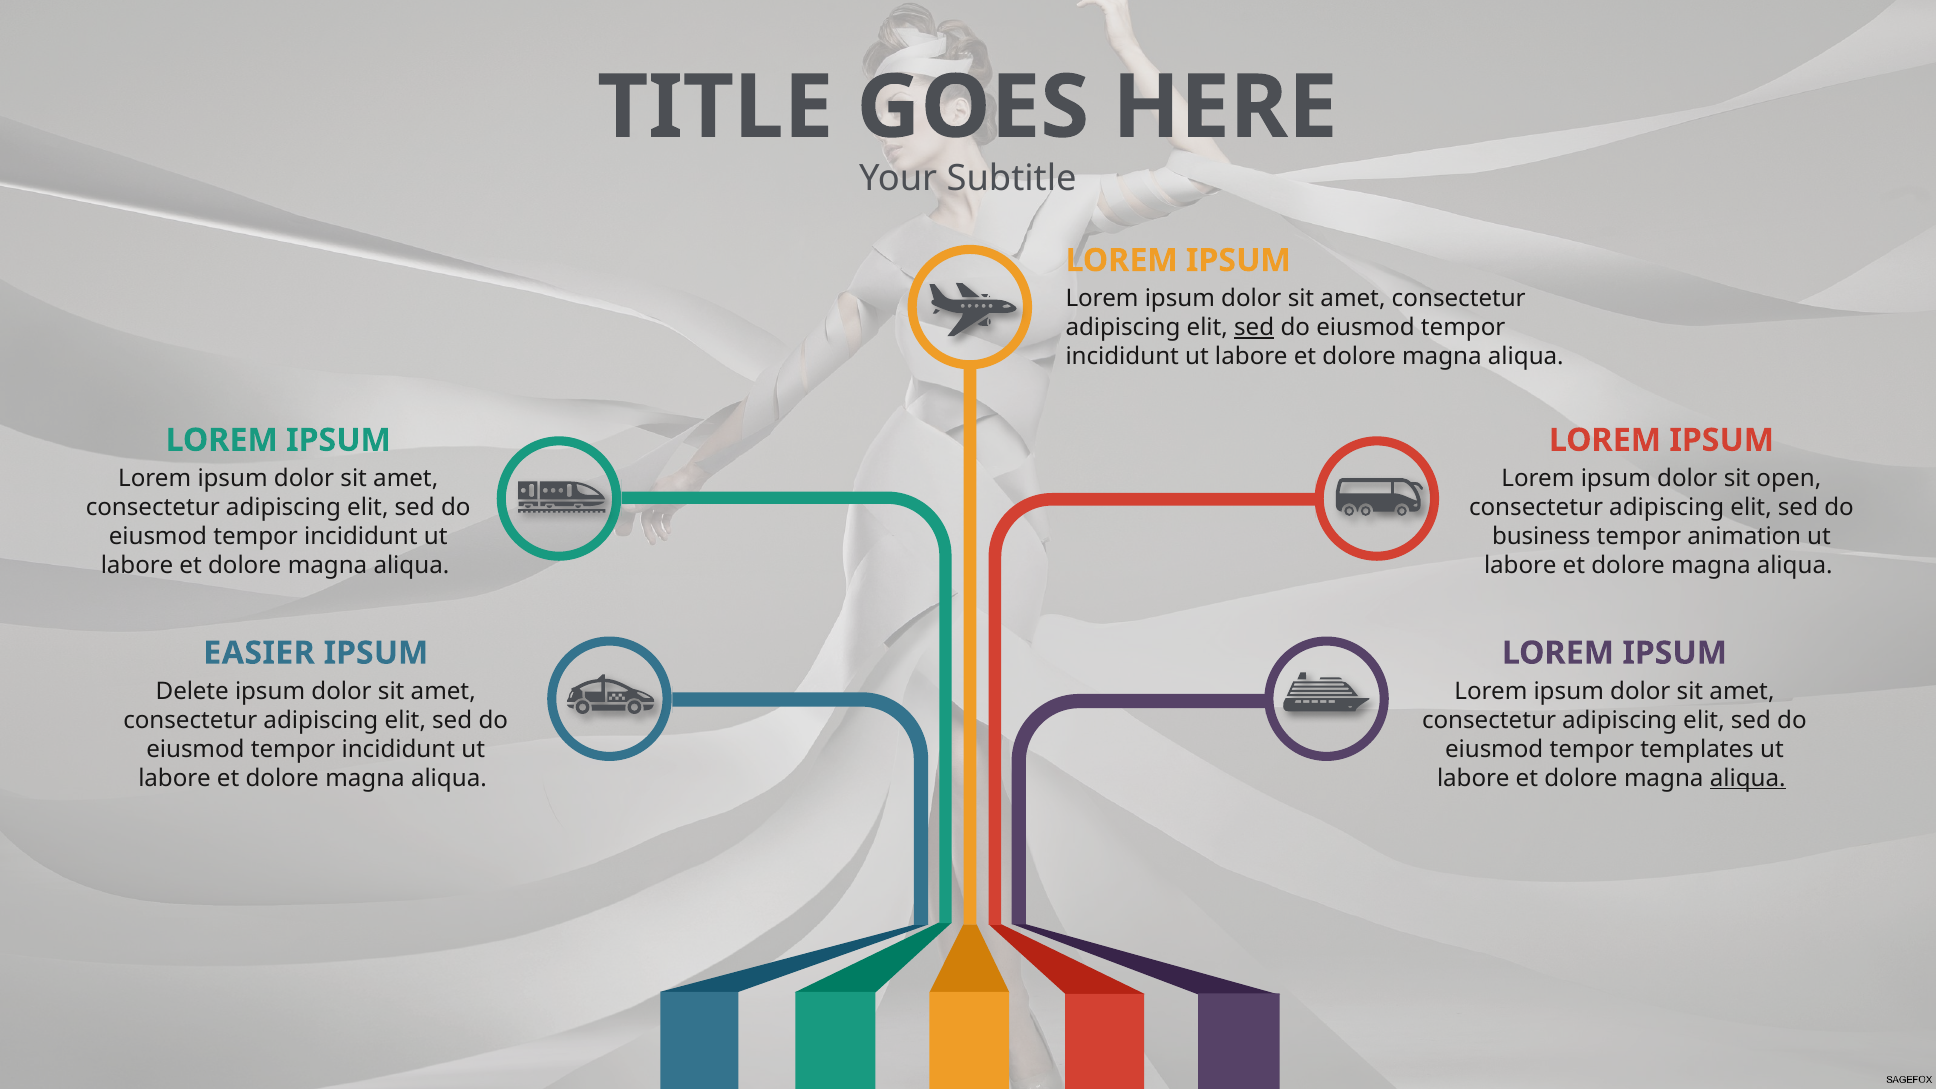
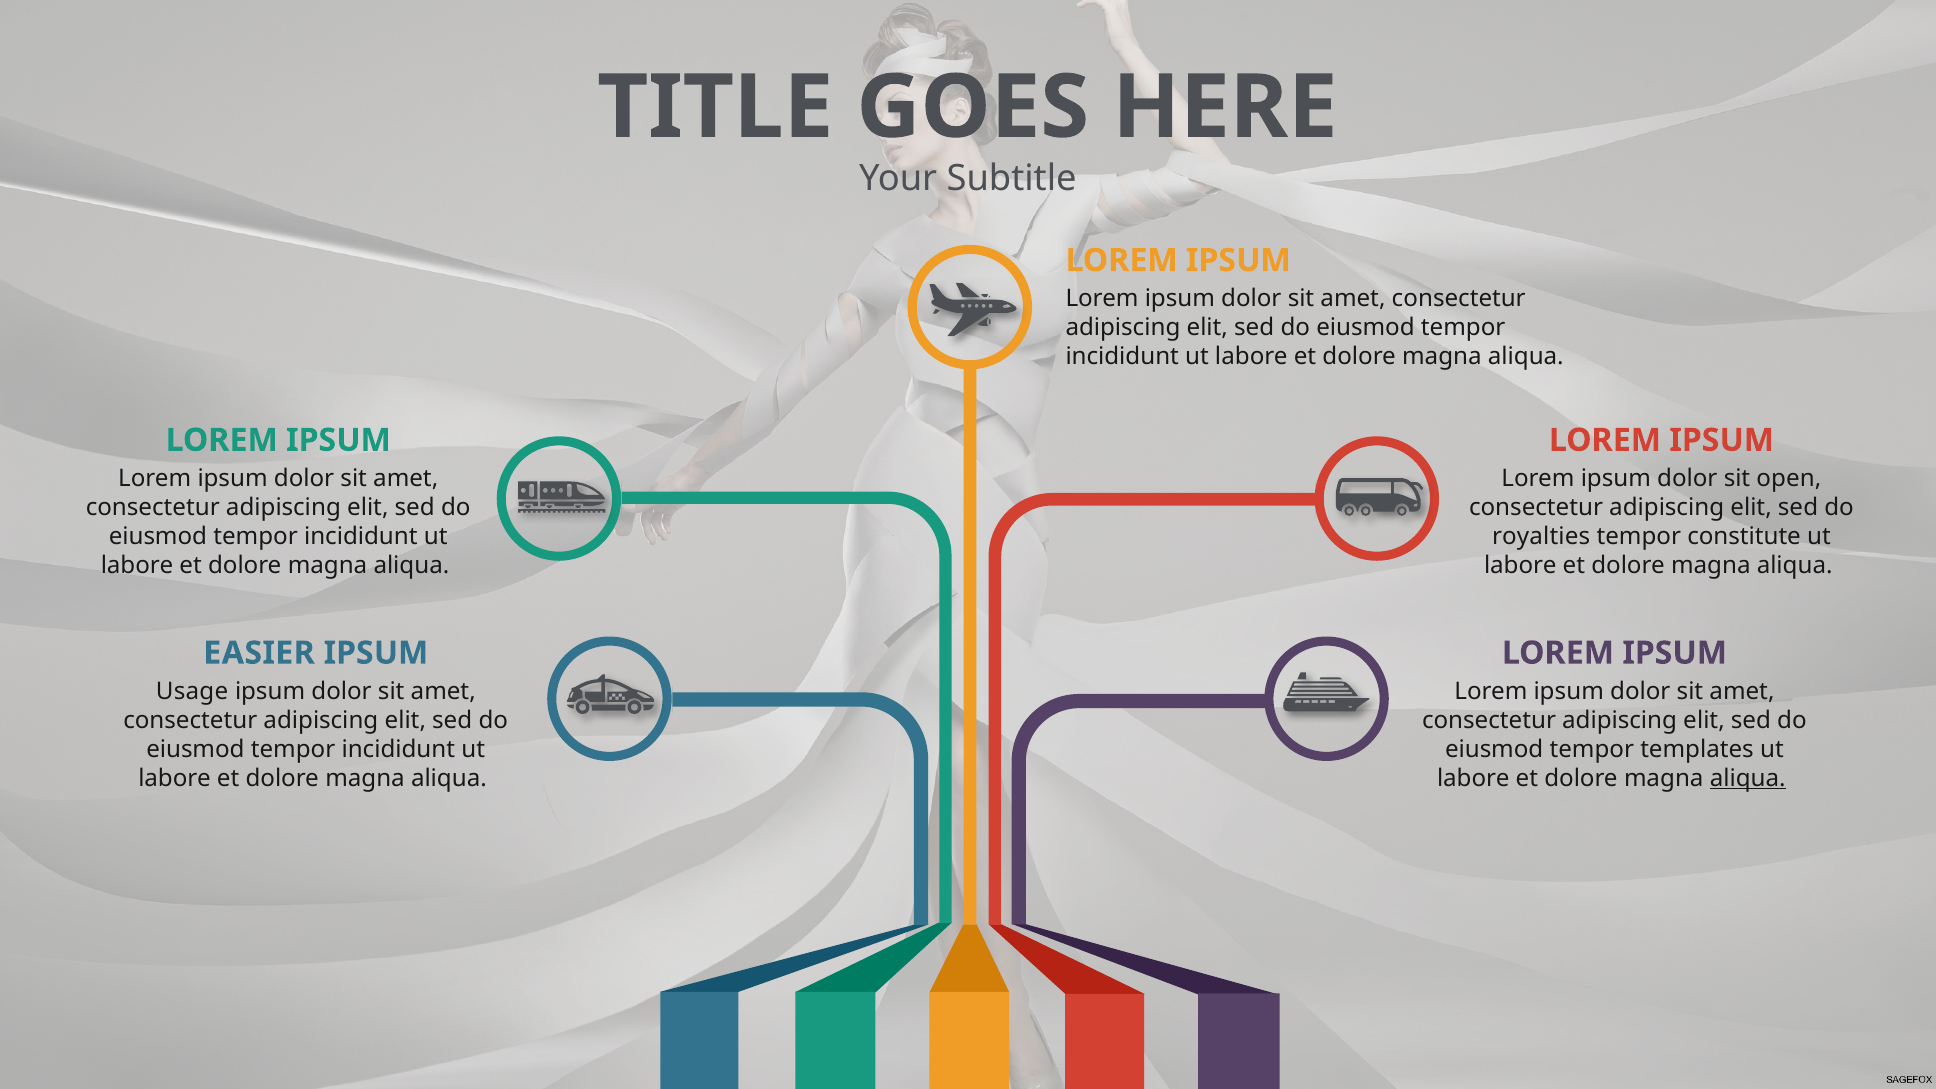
sed underline: present -> none (1254, 328)
business: business -> royalties (1541, 536)
animation: animation -> constitute (1744, 536)
Delete: Delete -> Usage (192, 691)
